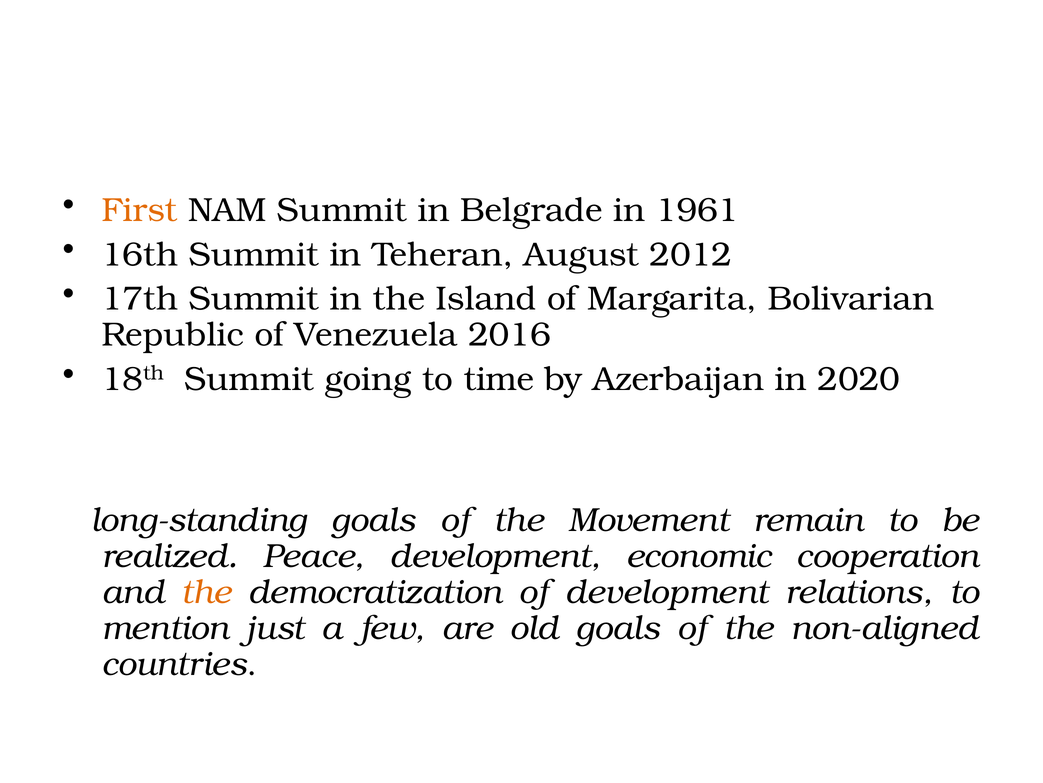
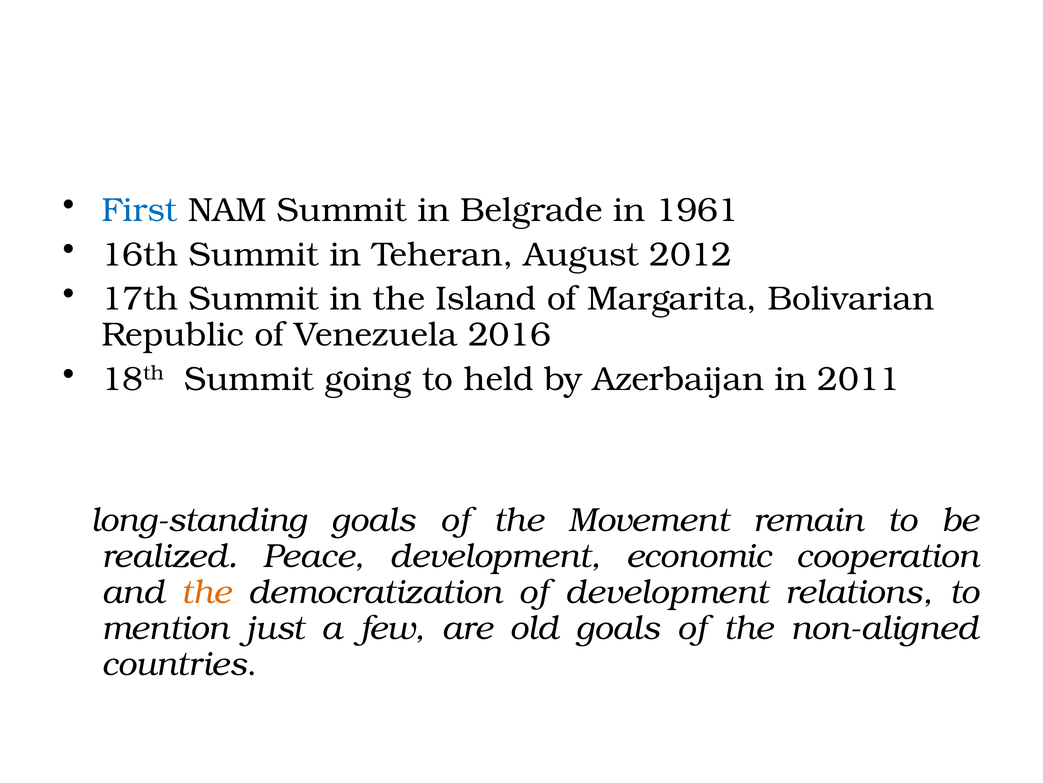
First colour: orange -> blue (140, 210)
time: time -> held (499, 379)
2020: 2020 -> 2011 (859, 379)
